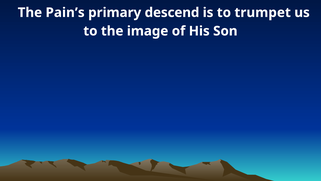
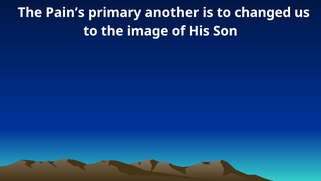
descend: descend -> another (172, 13)
trumpet: trumpet -> changed (263, 13)
